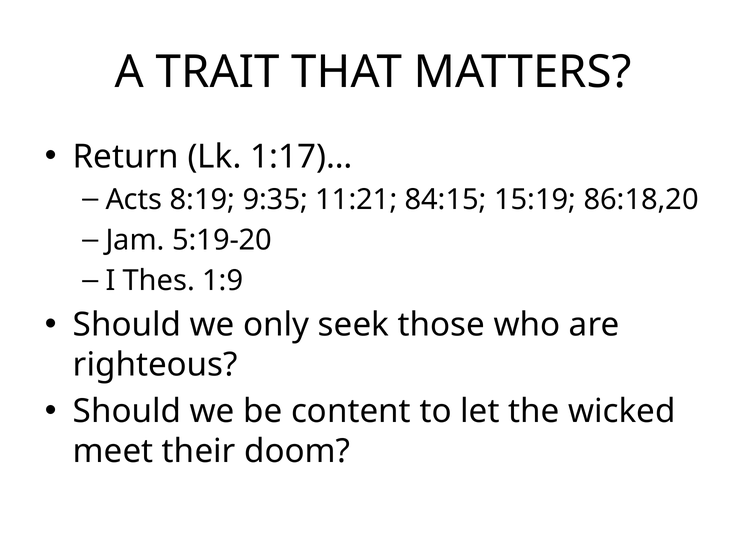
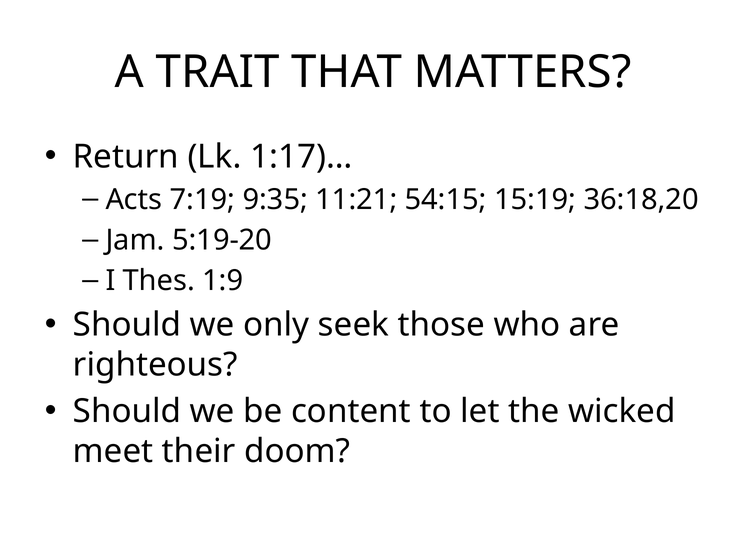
8:19: 8:19 -> 7:19 (202, 200)
84:15: 84:15 -> 54:15 (446, 200)
86:18,20: 86:18,20 -> 36:18,20 (641, 200)
